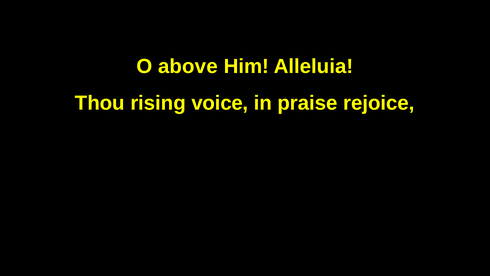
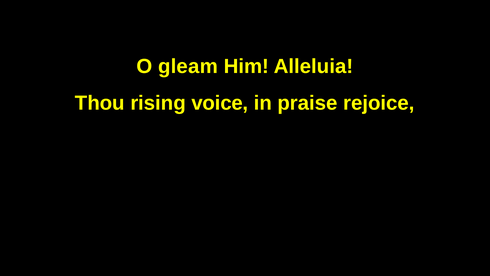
above: above -> gleam (188, 66)
